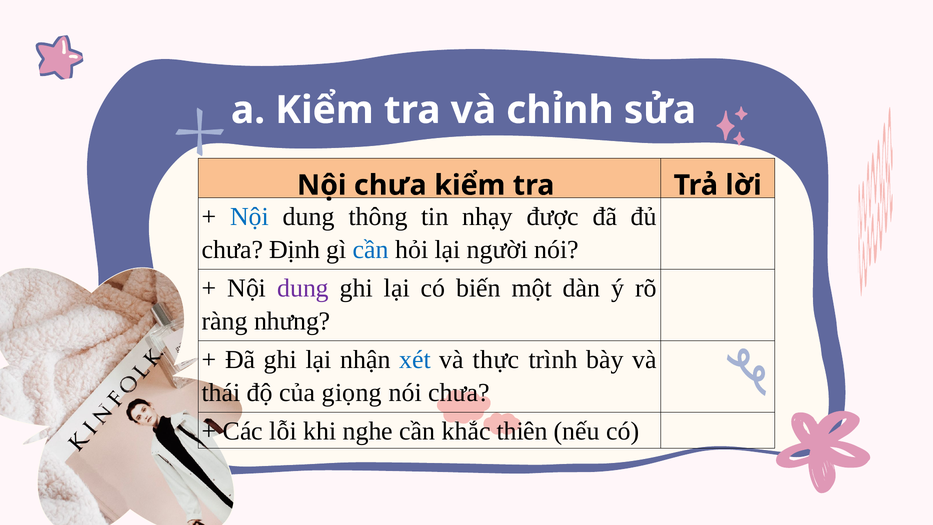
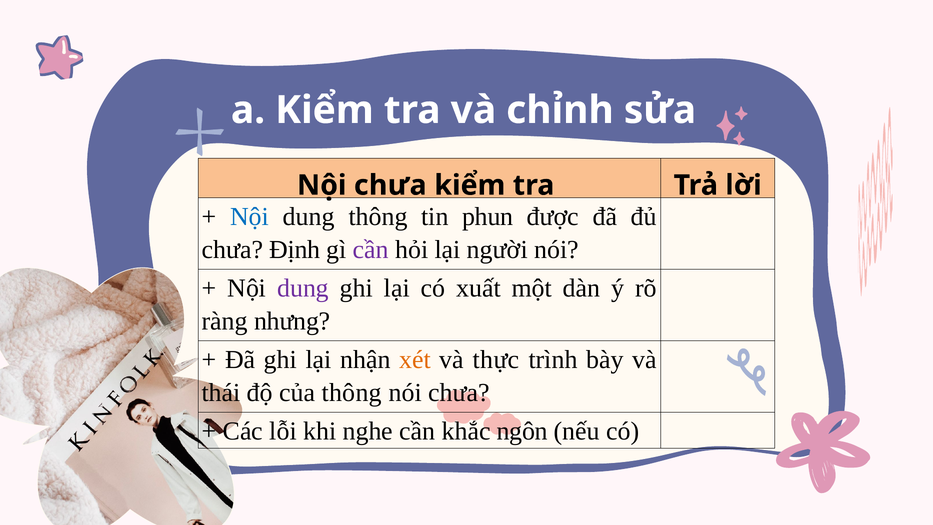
nhạy: nhạy -> phun (488, 217)
cần colour: blue -> purple (371, 250)
biến: biến -> xuất (478, 288)
xét colour: blue -> orange (415, 360)
của giọng: giọng -> thông (352, 393)
thiên: thiên -> ngôn (522, 431)
